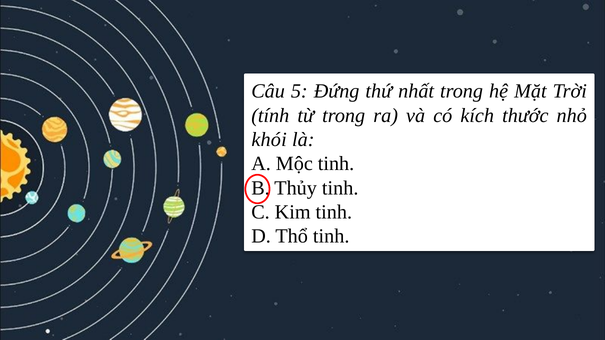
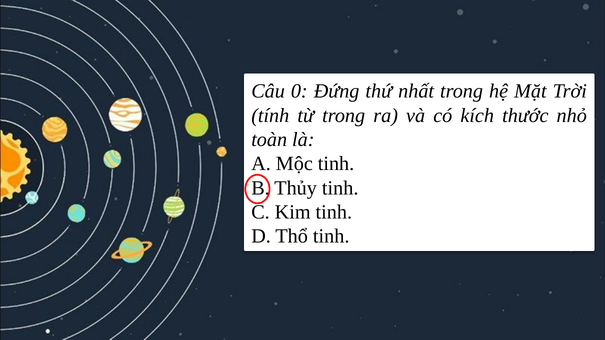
5: 5 -> 0 (299, 91)
khói: khói -> toàn (269, 140)
